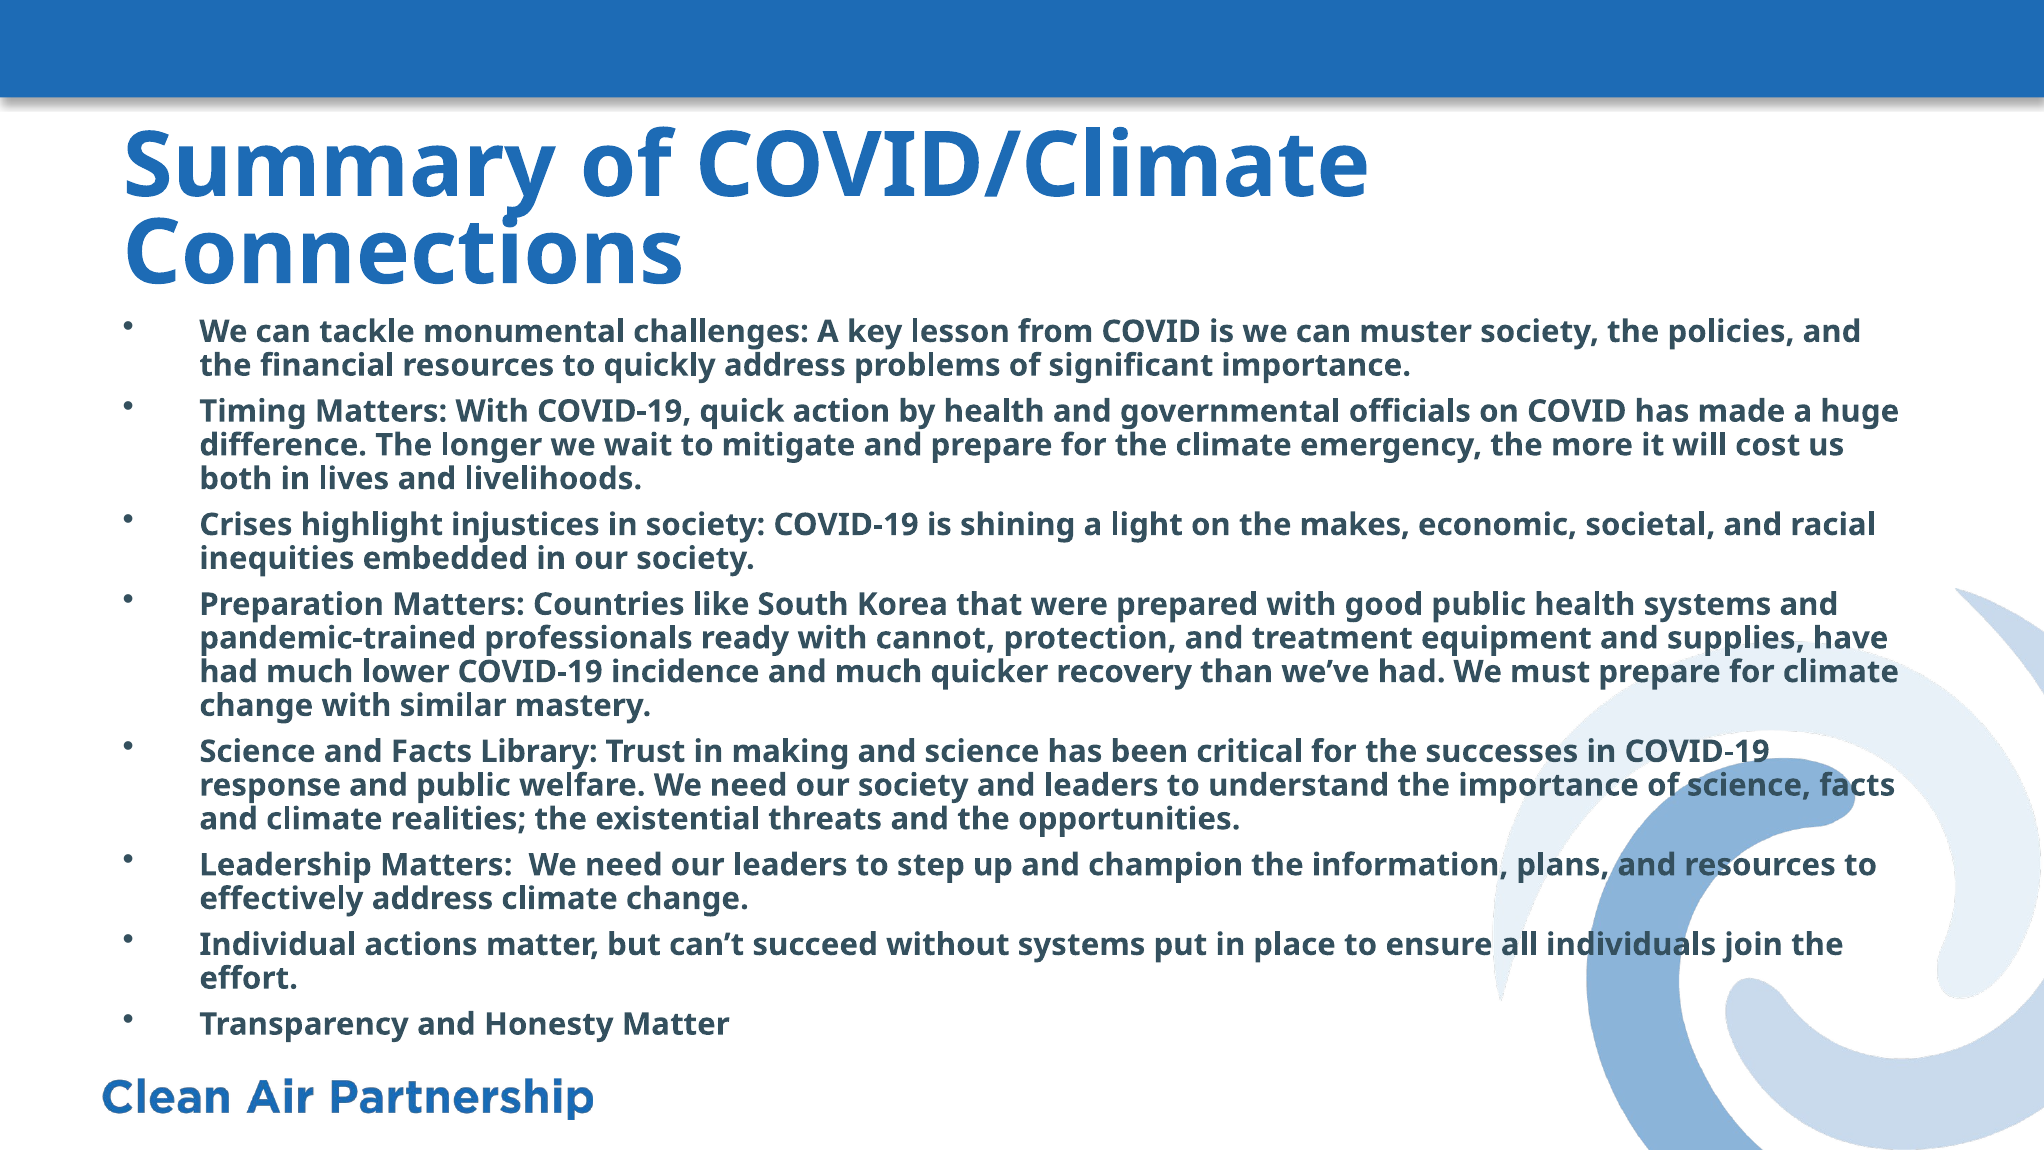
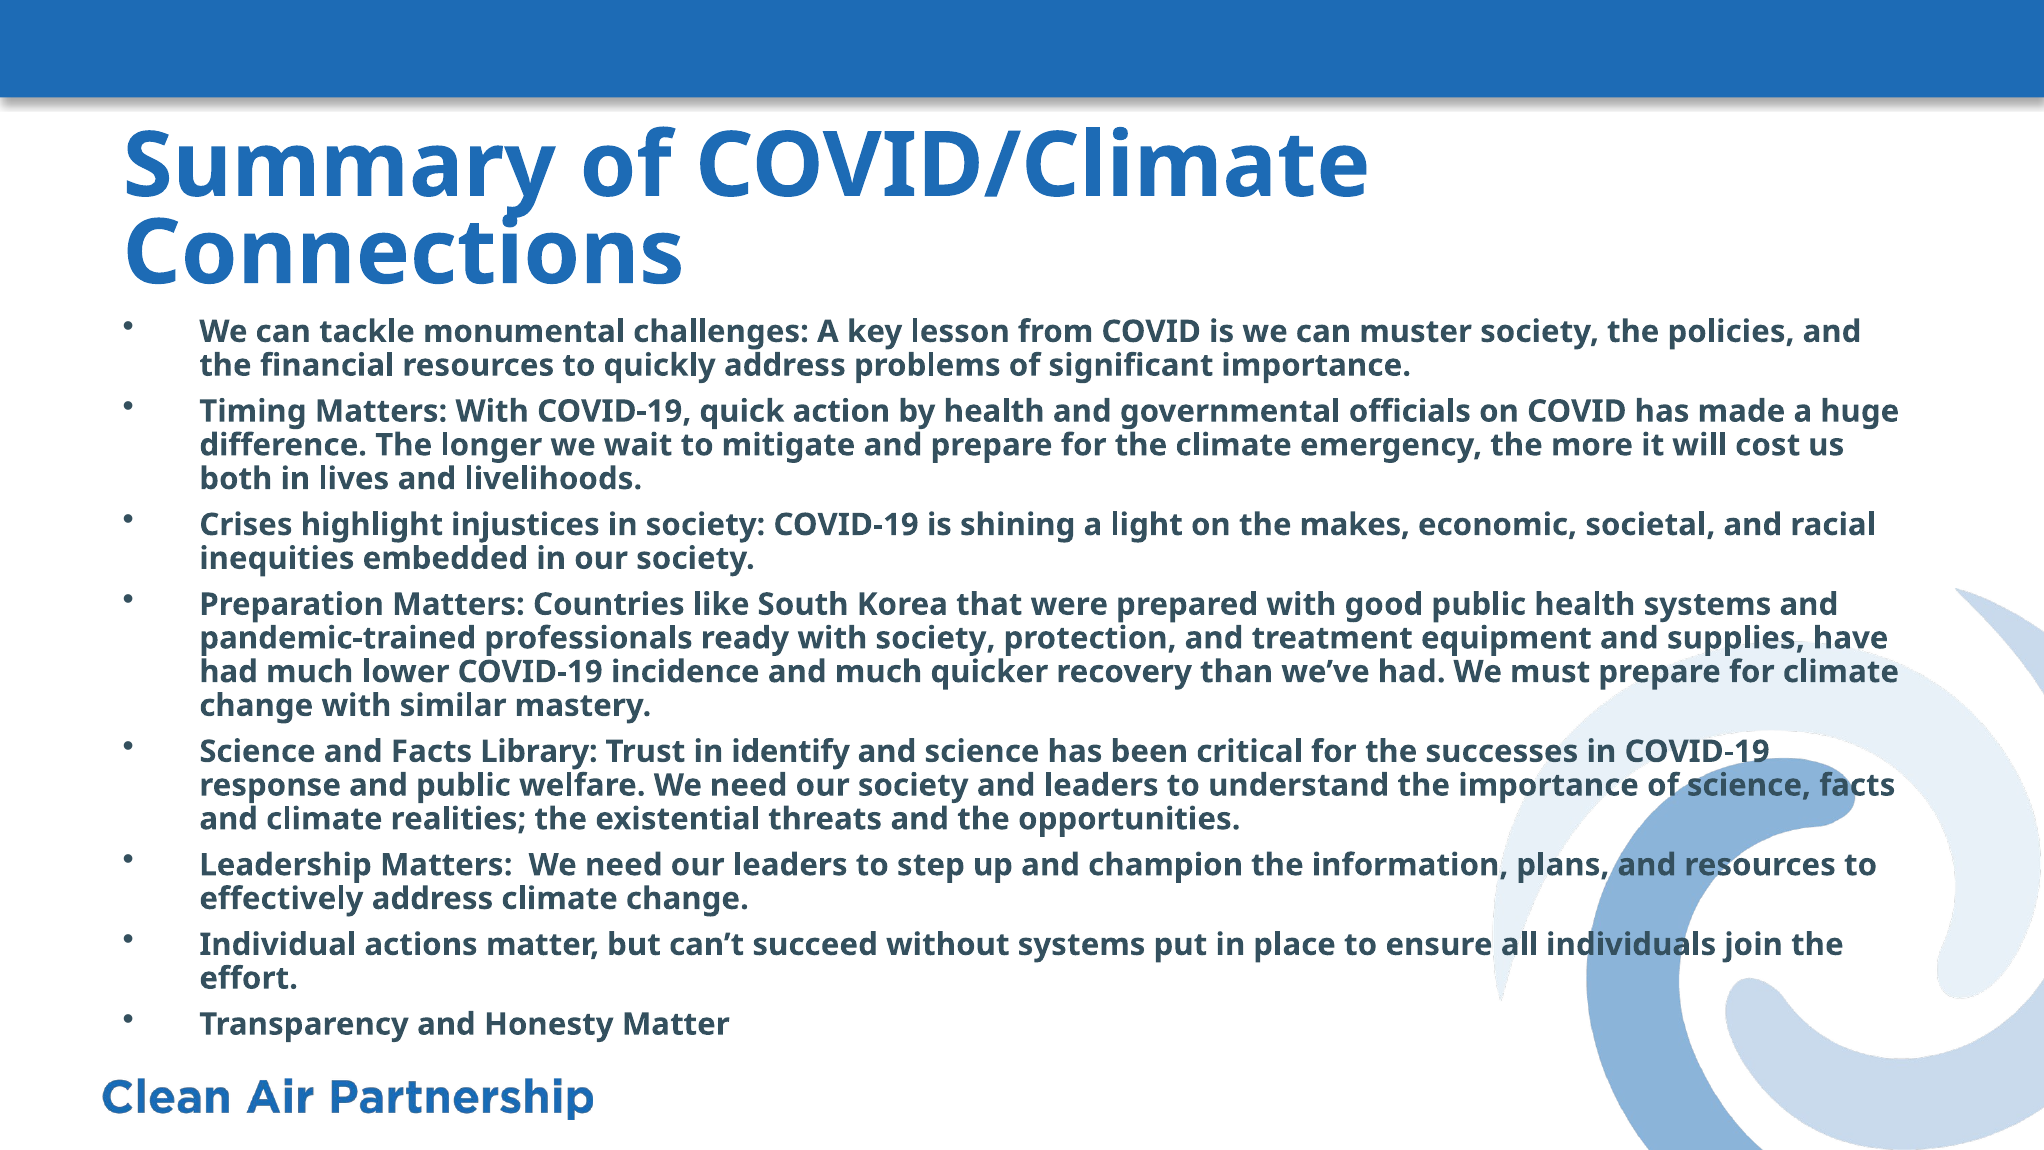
with cannot: cannot -> society (935, 638)
making: making -> identify (791, 751)
